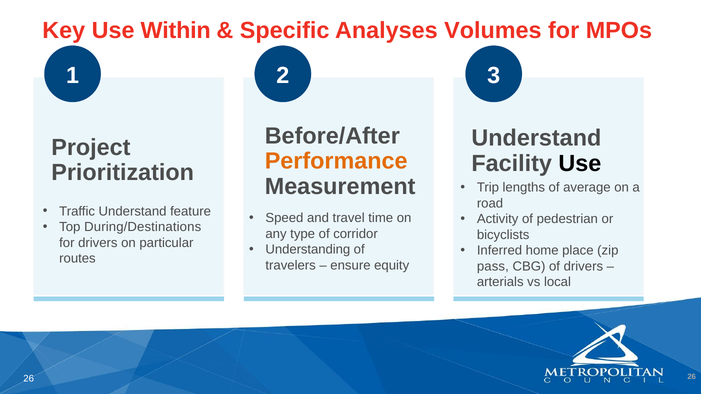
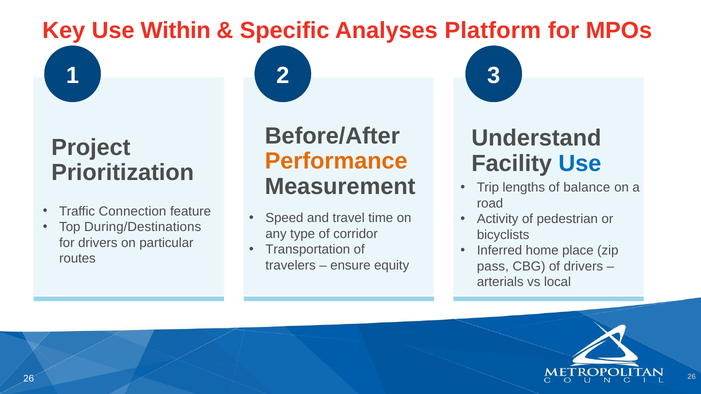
Volumes: Volumes -> Platform (493, 30)
Use colour: black -> blue (580, 163)
average: average -> balance (587, 188)
Traffic Understand: Understand -> Connection (132, 211)
Understanding: Understanding -> Transportation (308, 250)
